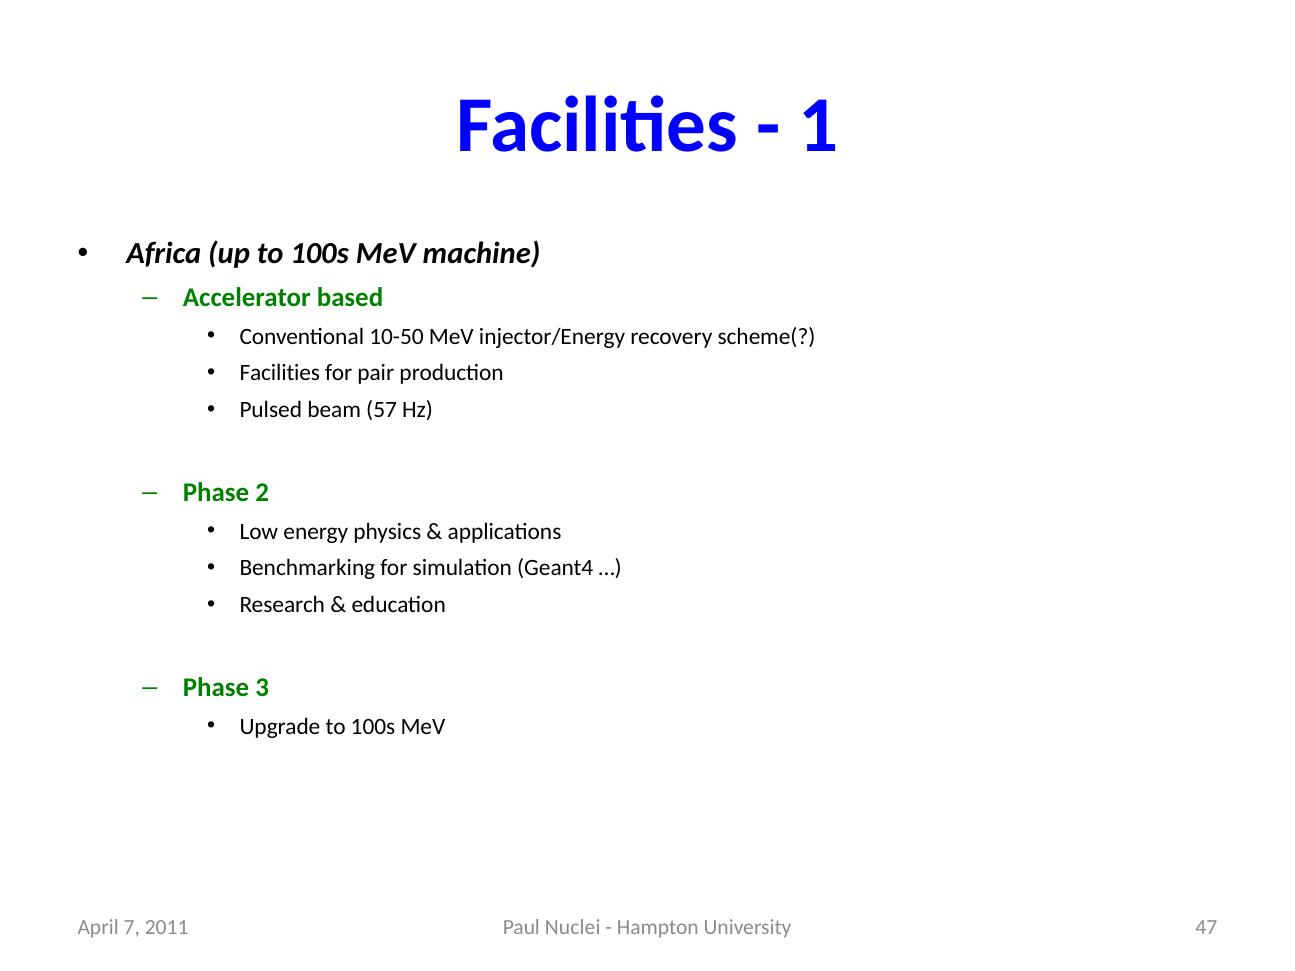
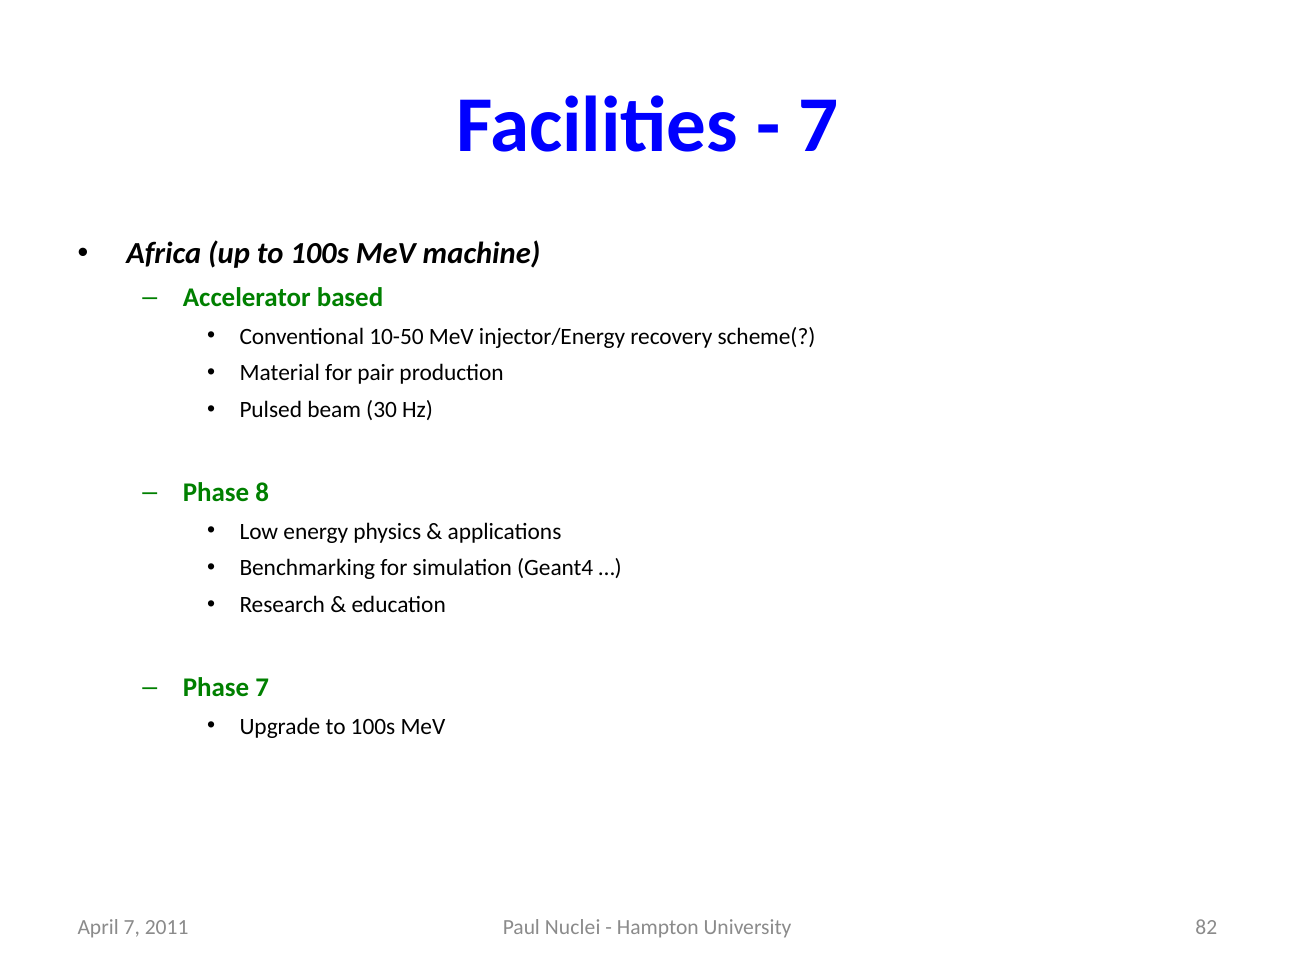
1: 1 -> 7 (818, 125)
Facilities: Facilities -> Material (280, 373)
57: 57 -> 30 (382, 410)
2: 2 -> 8 (262, 493)
Phase 3: 3 -> 7 (262, 688)
47: 47 -> 82 (1206, 927)
